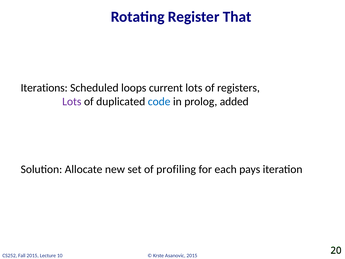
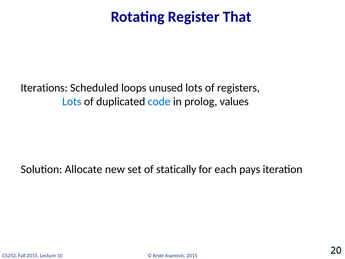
current: current -> unused (166, 88)
Lots colour: purple -> blue (72, 101)
added: added -> values (234, 101)
profiling: profiling -> statically (176, 169)
